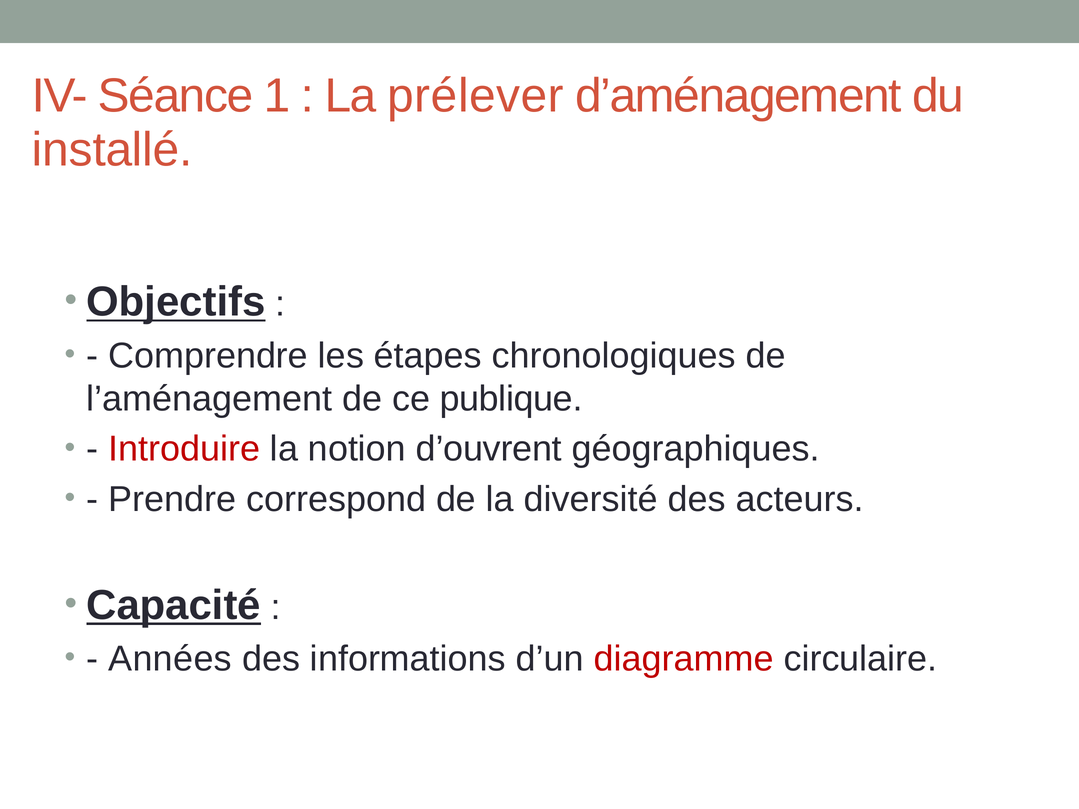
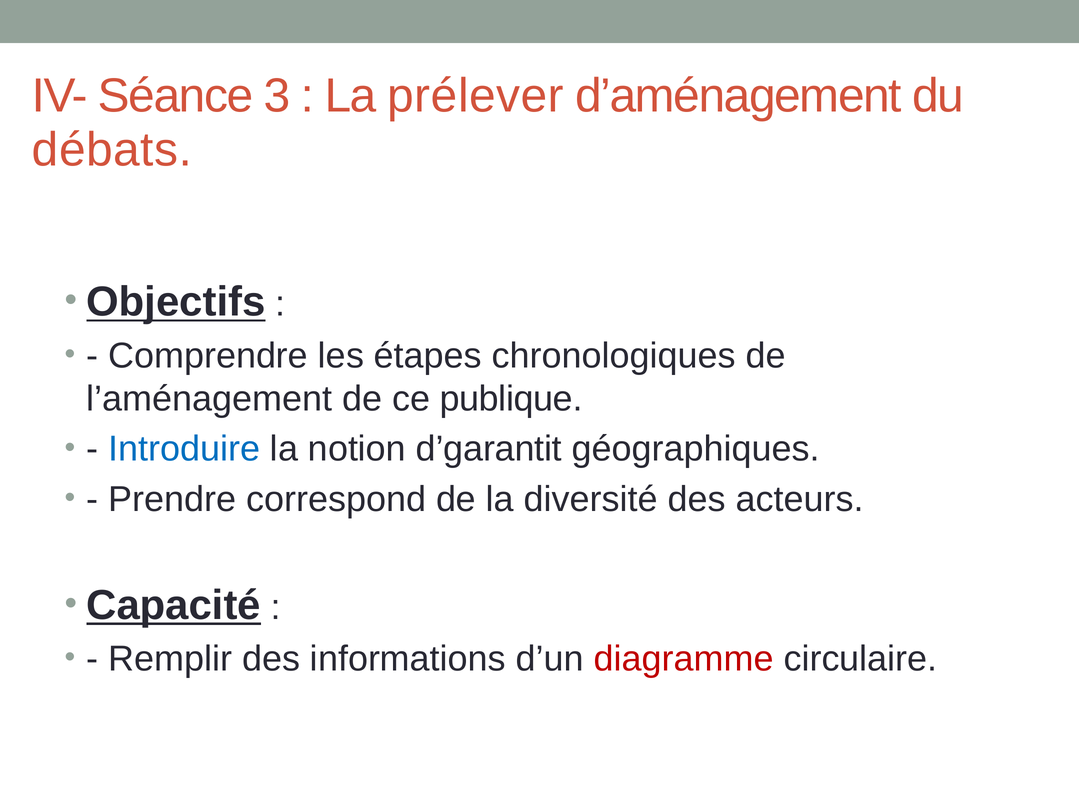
1: 1 -> 3 (277, 96)
installé: installé -> débats (112, 150)
Introduire colour: red -> blue (184, 449)
d’ouvrent: d’ouvrent -> d’garantit (489, 449)
Années: Années -> Remplir (170, 659)
